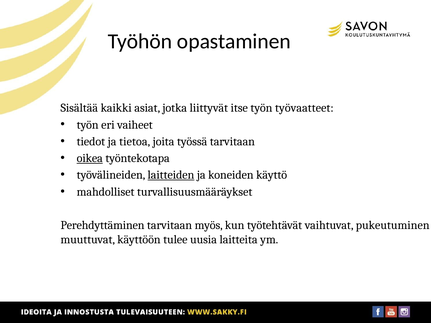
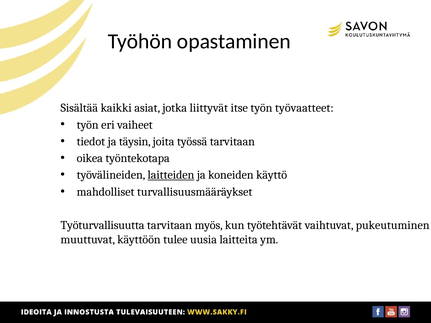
tietoa: tietoa -> täysin (135, 142)
oikea underline: present -> none (90, 158)
Perehdyttäminen: Perehdyttäminen -> Työturvallisuutta (102, 225)
